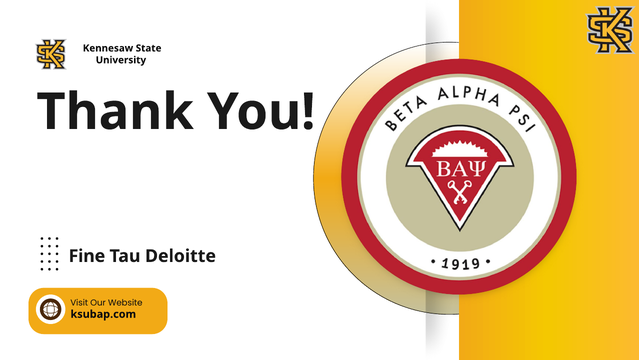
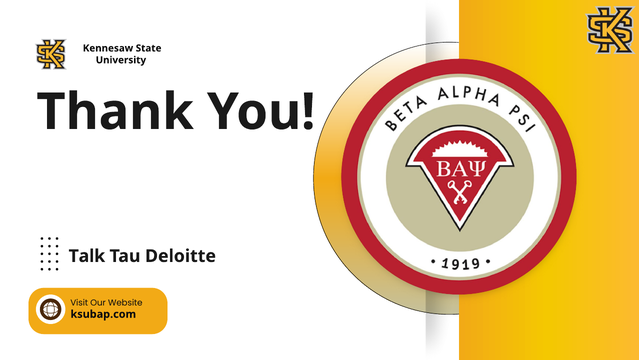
Fine: Fine -> Talk (87, 256)
